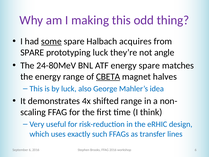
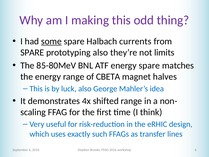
acquires: acquires -> currents (135, 41)
prototyping luck: luck -> also (100, 52)
angle: angle -> limits (164, 52)
24-80MeV: 24-80MeV -> 85-80MeV (56, 65)
CBETA underline: present -> none (108, 77)
